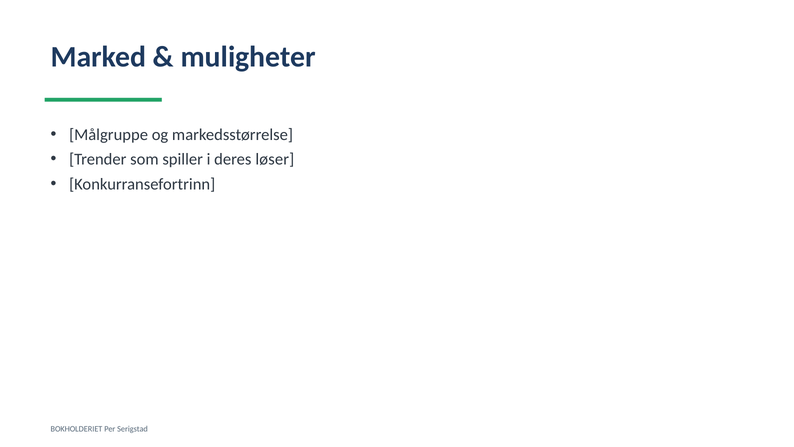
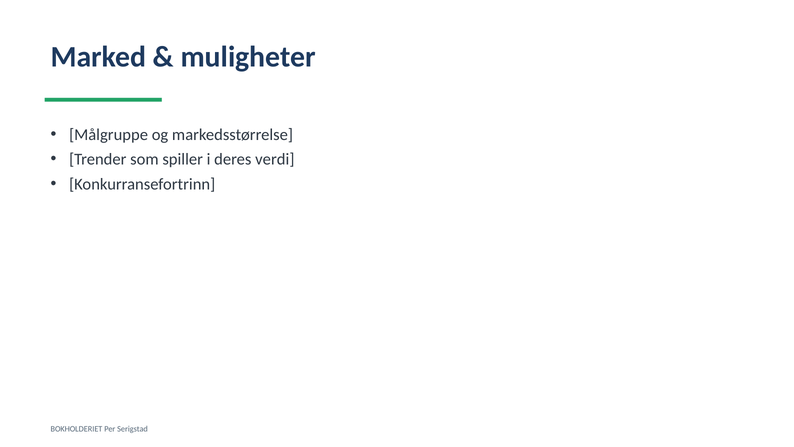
løser: løser -> verdi (275, 159)
